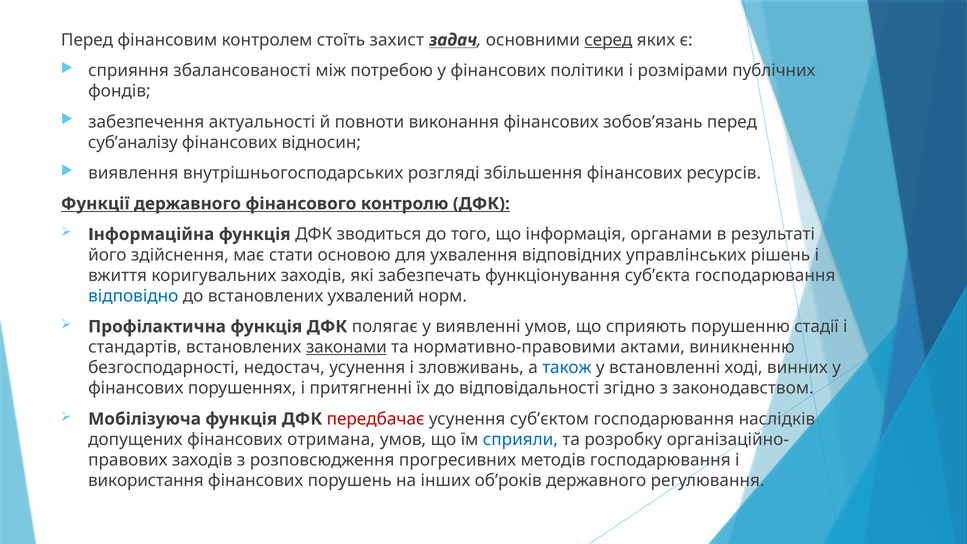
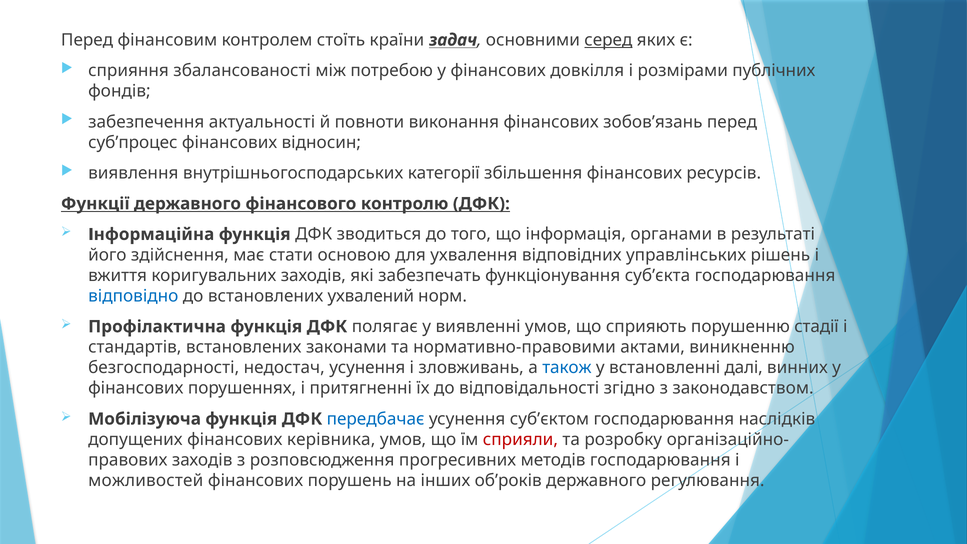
захист: захист -> країни (397, 40)
політики: політики -> довкілля (587, 71)
суб’аналізу: суб’аналізу -> суб’процес (133, 142)
розгляді: розгляді -> категорії (444, 173)
законами underline: present -> none (346, 347)
ході: ході -> далі (744, 368)
передбачає colour: red -> blue (376, 419)
отримана: отримана -> керівника (331, 439)
сприяли colour: blue -> red (520, 439)
використання: використання -> можливостей (146, 481)
